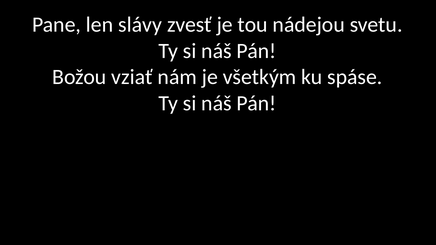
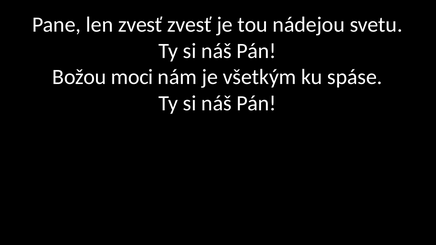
len slávy: slávy -> zvesť (140, 25)
vziať: vziať -> moci (132, 77)
